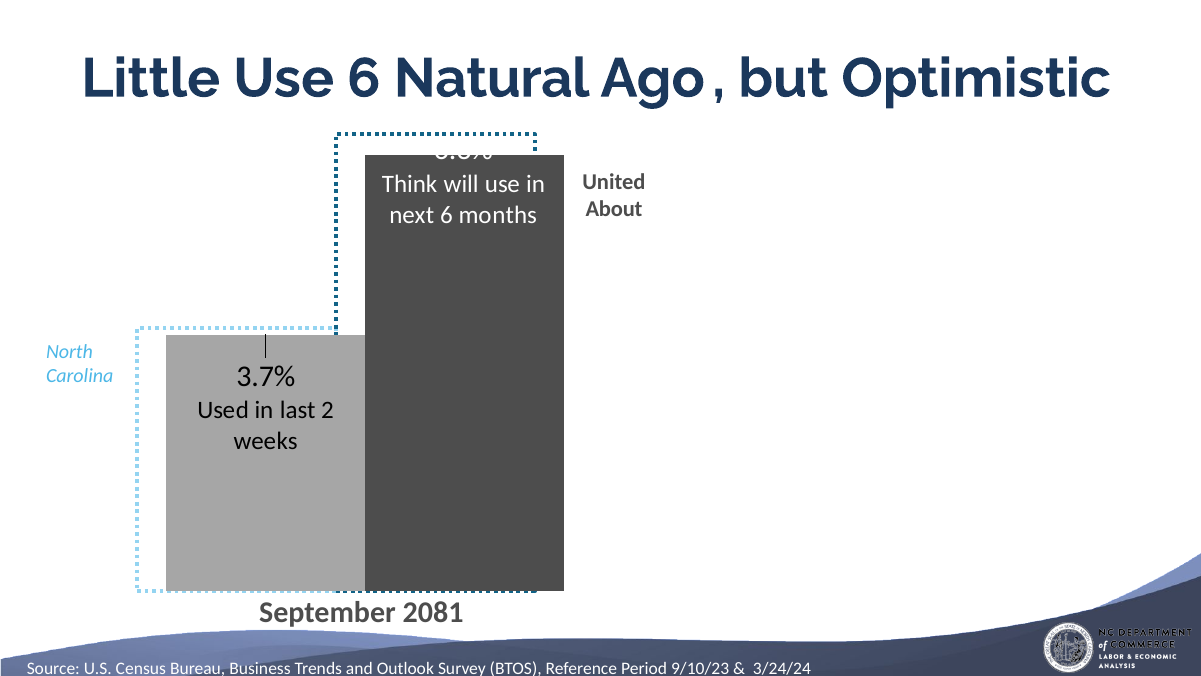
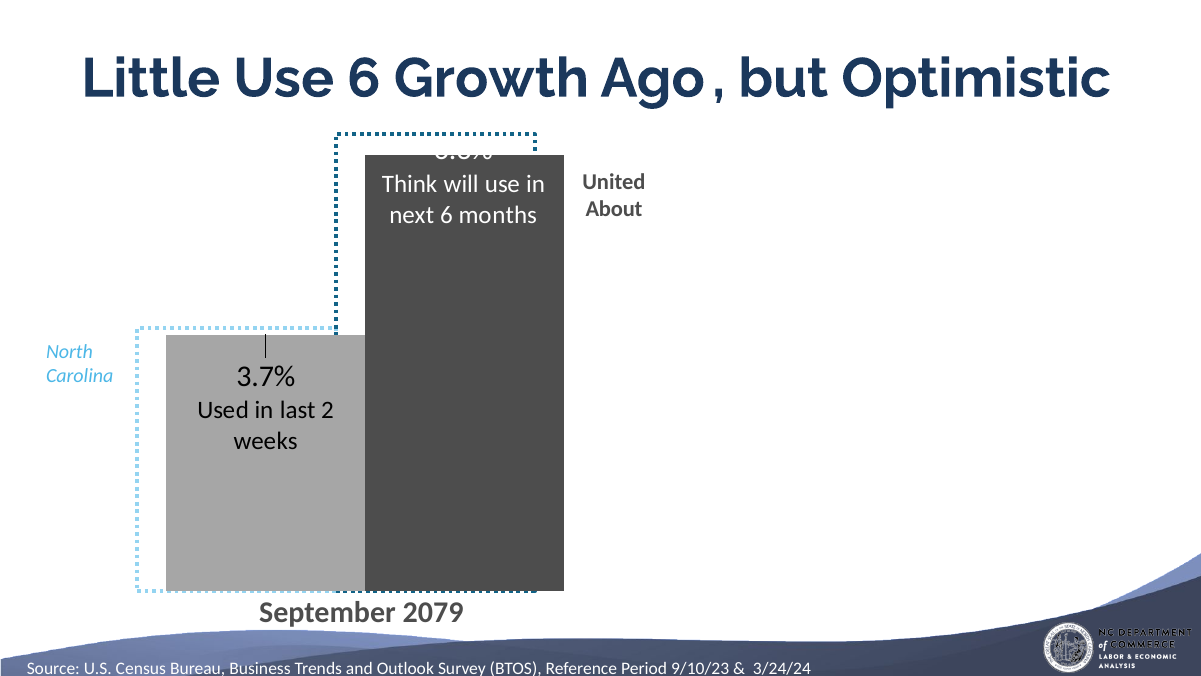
Natural: Natural -> Growth (491, 78)
2081: 2081 -> 2079 (433, 612)
